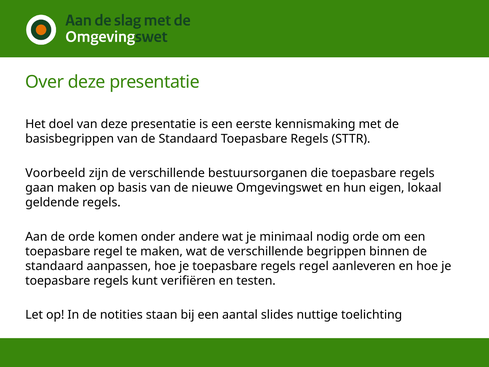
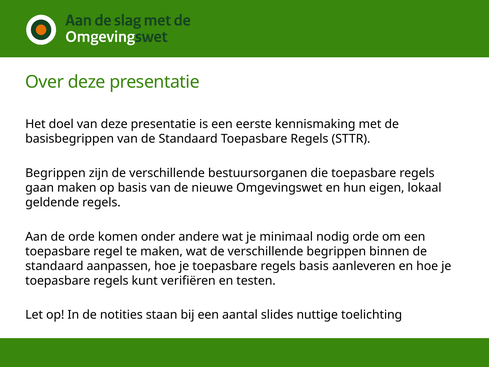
Voorbeeld: Voorbeeld -> Begrippen (55, 173)
regels regel: regel -> basis (314, 266)
